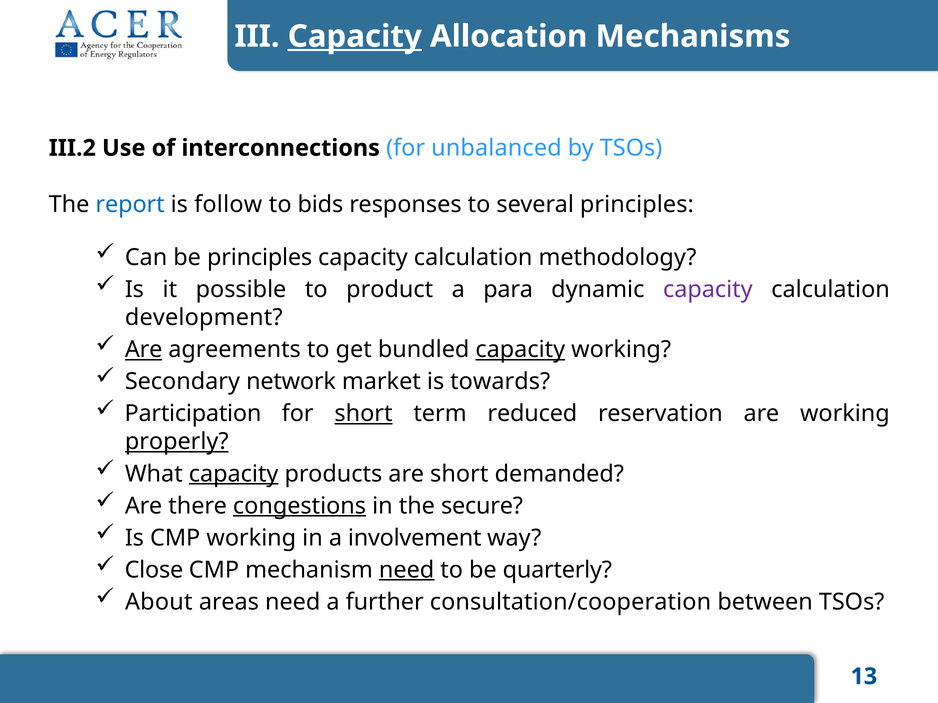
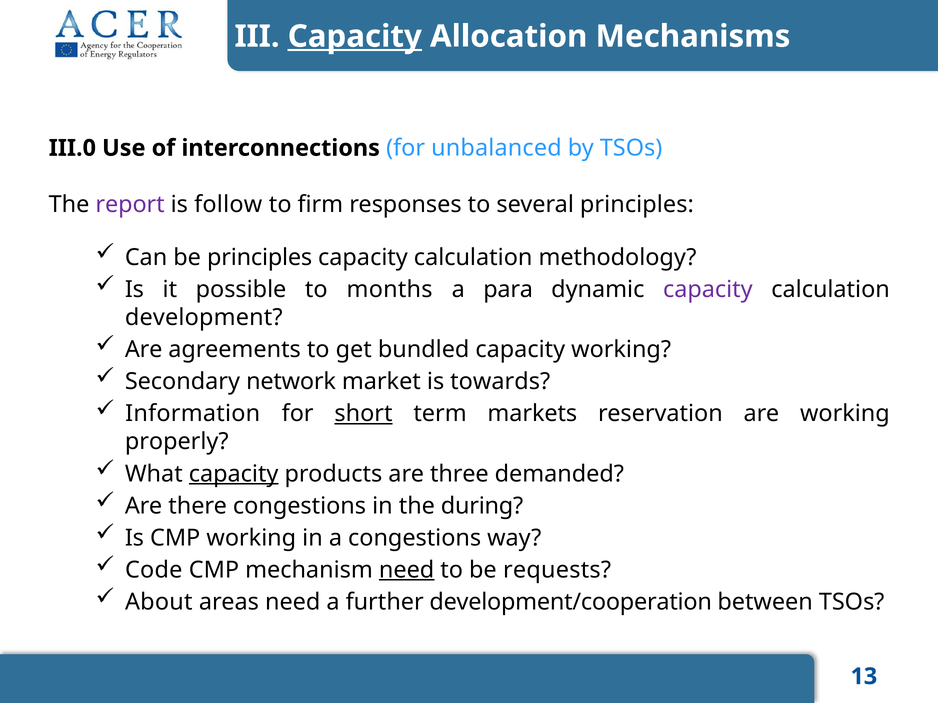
III.2: III.2 -> III.0 (72, 148)
report colour: blue -> purple (130, 204)
bids: bids -> firm (320, 204)
product: product -> months (390, 290)
Are underline: present -> none (144, 350)
capacity underline: present -> none (520, 350)
Participation: Participation -> Information (193, 414)
reduced: reduced -> markets (532, 414)
properly underline: present -> none (177, 442)
are short: short -> three (459, 474)
congestions underline: present -> none (300, 506)
secure: secure -> during (482, 506)
a involvement: involvement -> congestions (415, 538)
Close: Close -> Code (154, 570)
quarterly: quarterly -> requests (557, 570)
consultation/cooperation: consultation/cooperation -> development/cooperation (571, 602)
